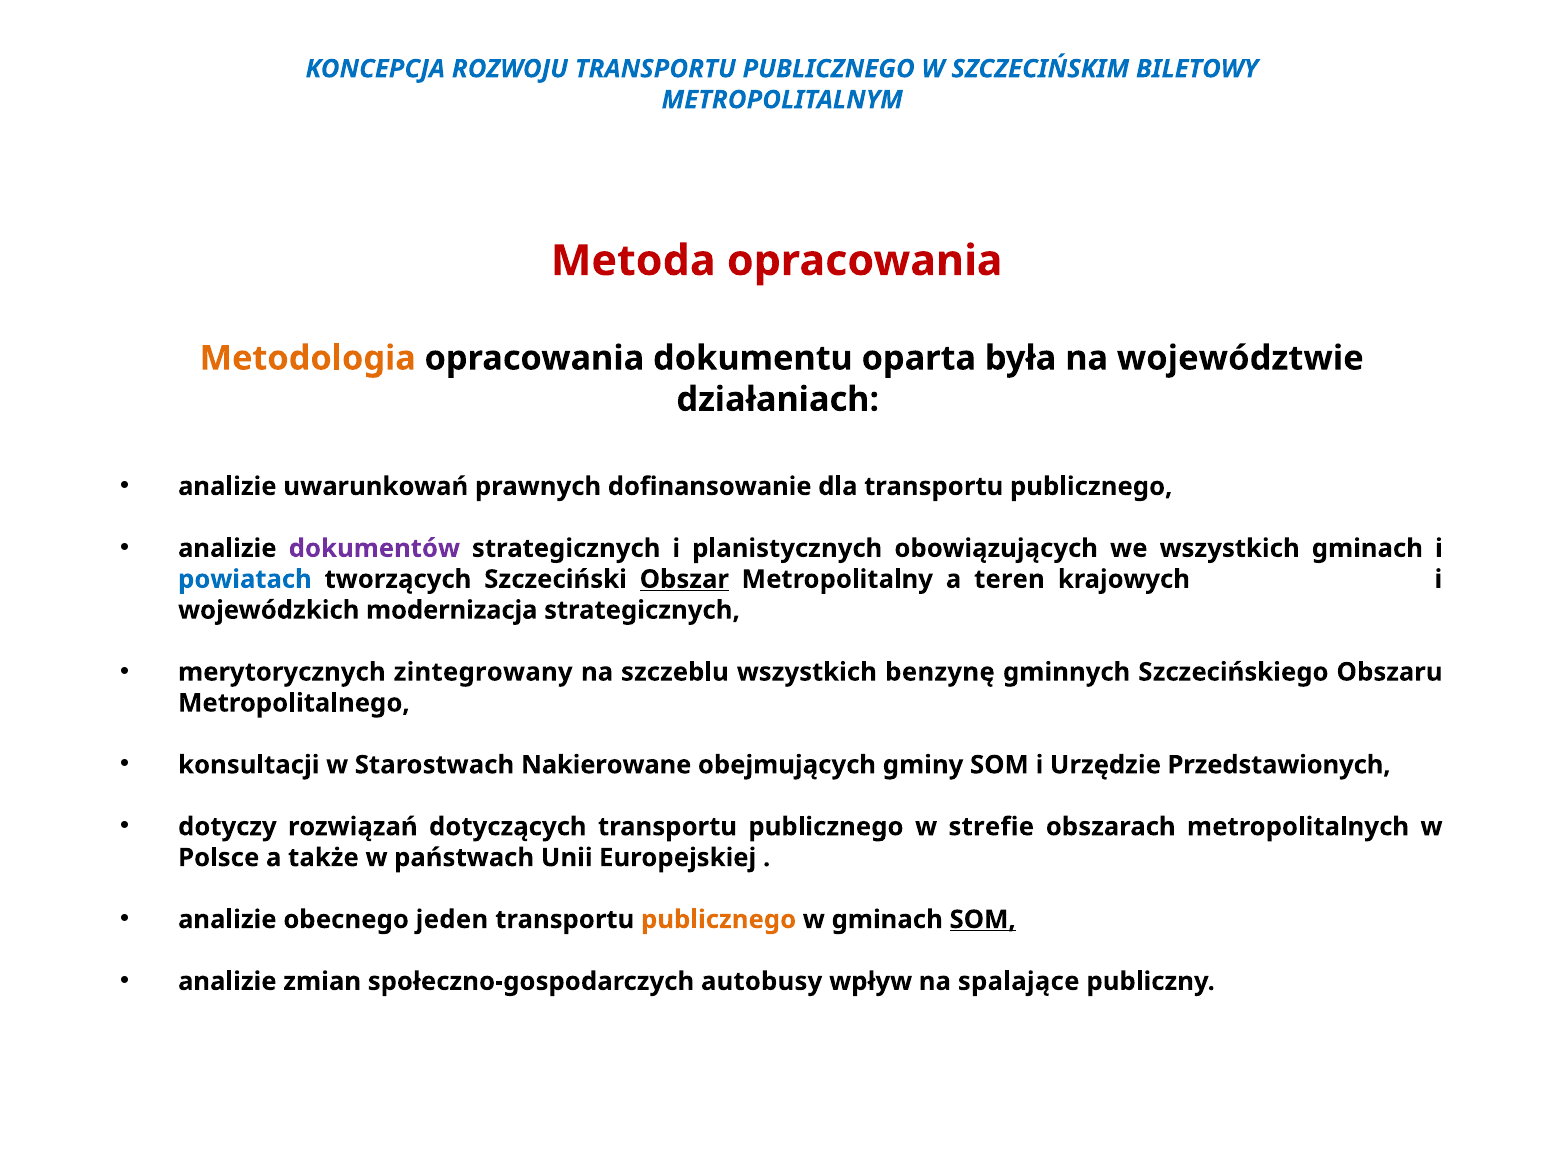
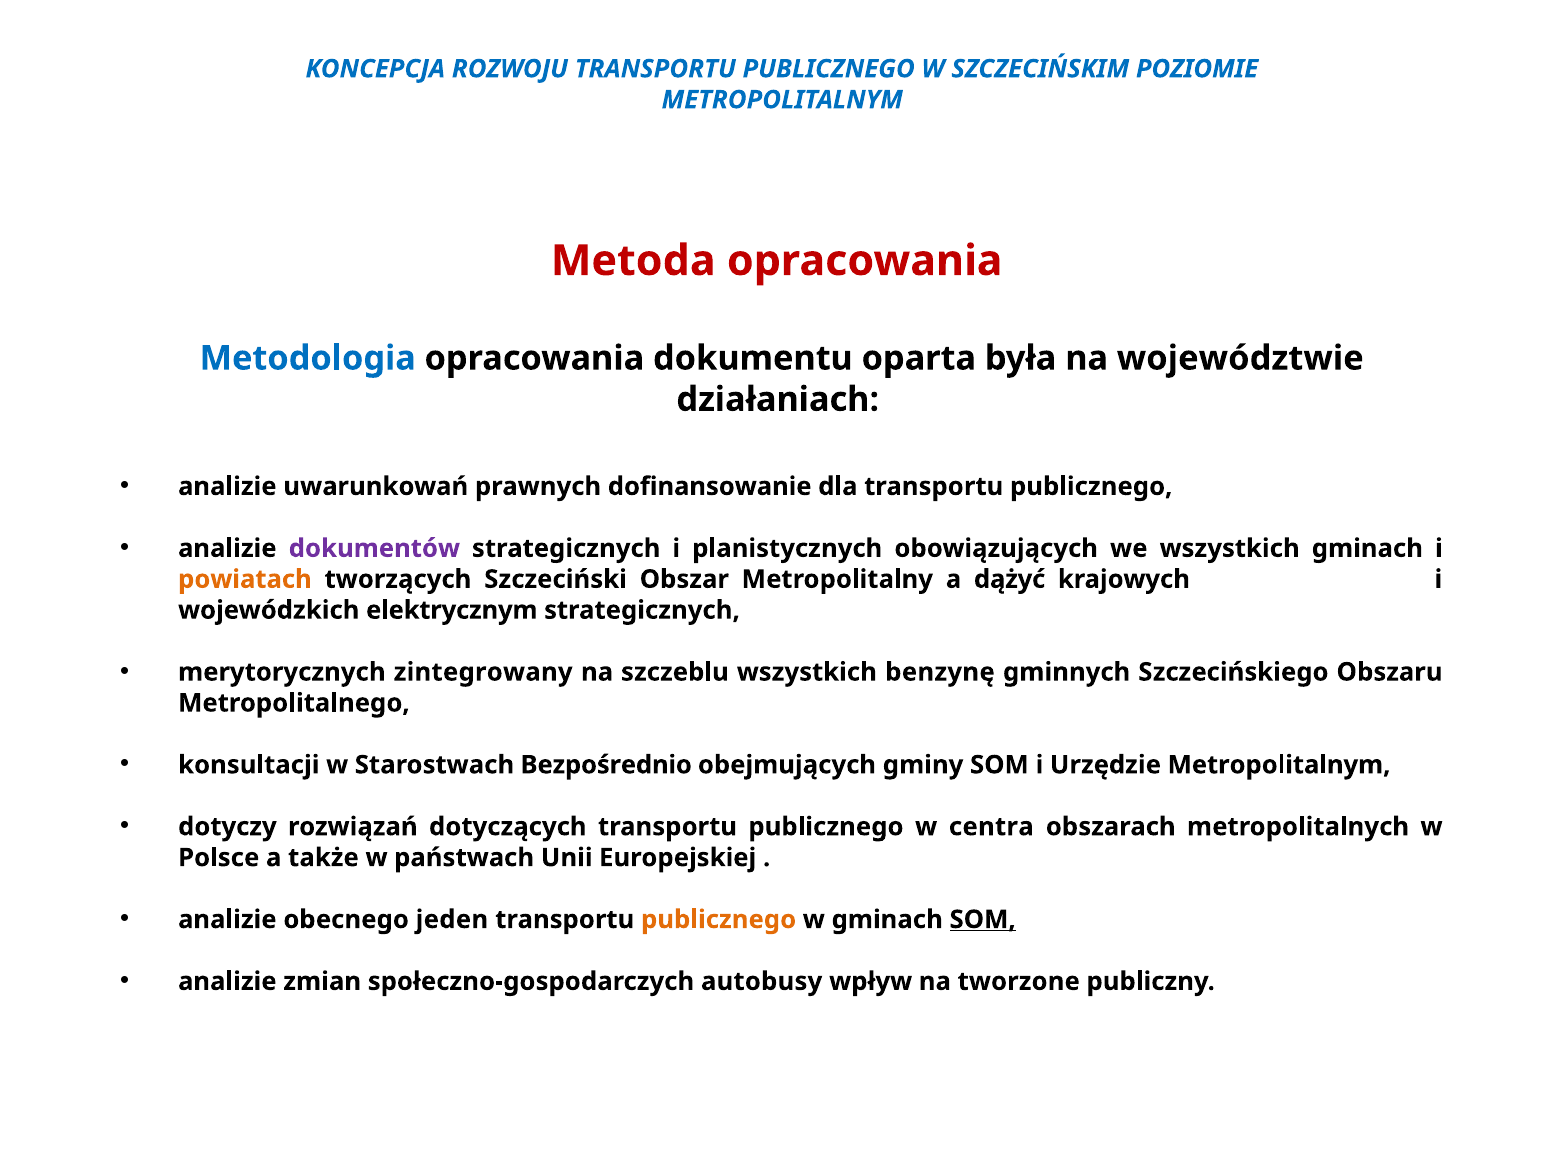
BILETOWY: BILETOWY -> POZIOMIE (1197, 69)
Metodologia colour: orange -> blue (308, 358)
powiatach colour: blue -> orange (245, 579)
Obszar underline: present -> none (684, 579)
teren: teren -> dążyć (1010, 579)
modernizacja: modernizacja -> elektrycznym (452, 610)
Nakierowane: Nakierowane -> Bezpośrednio (606, 765)
Urzędzie Przedstawionych: Przedstawionych -> Metropolitalnym (1279, 765)
strefie: strefie -> centra (991, 827)
spalające: spalające -> tworzone (1019, 982)
